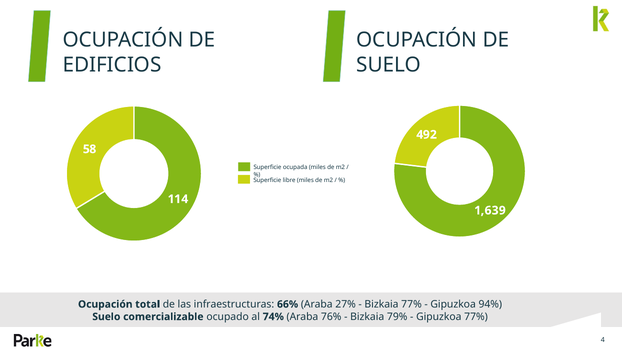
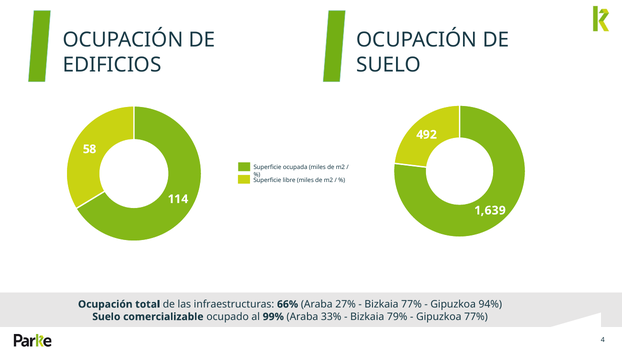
74%: 74% -> 99% (273, 317)
76%: 76% -> 33% (331, 317)
